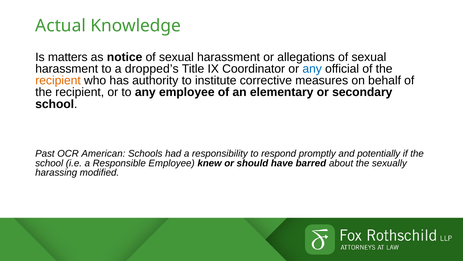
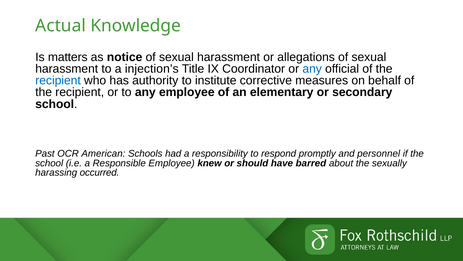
dropped’s: dropped’s -> injection’s (152, 69)
recipient colour: orange -> blue (58, 80)
potentially: potentially -> personnel (379, 153)
modified: modified -> occurred (100, 172)
